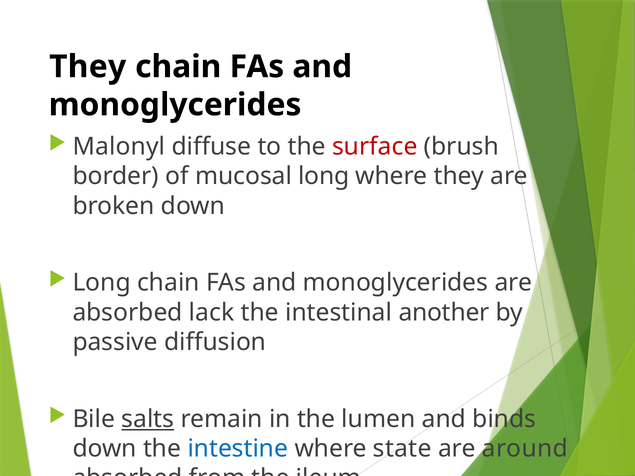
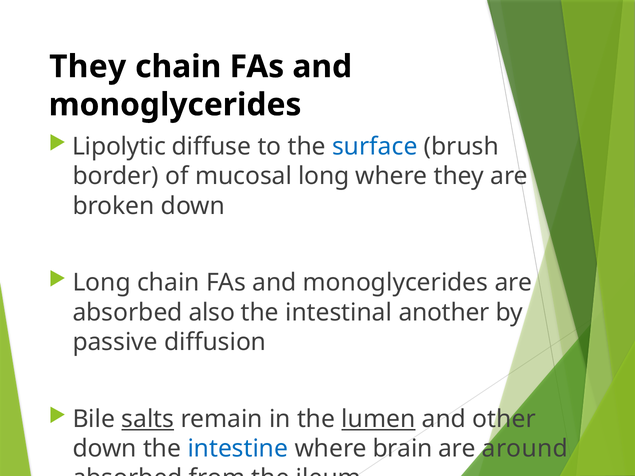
Malonyl: Malonyl -> Lipolytic (119, 147)
surface colour: red -> blue (375, 147)
lack: lack -> also (212, 313)
lumen underline: none -> present (378, 419)
binds: binds -> other (504, 419)
state: state -> brain (402, 449)
